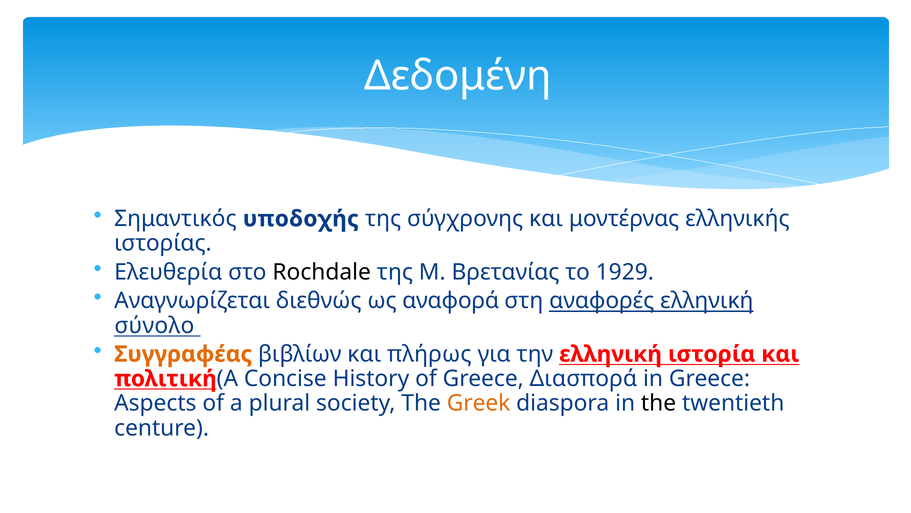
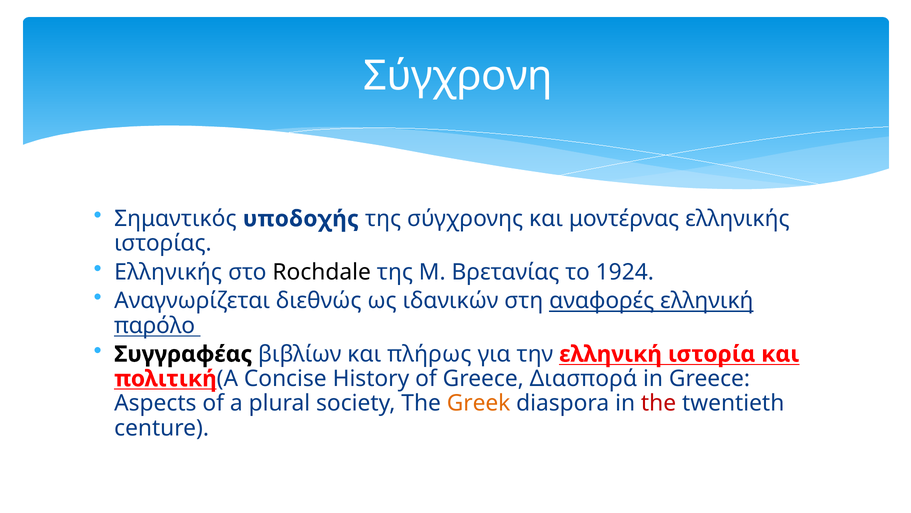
Δεδομένη: Δεδομένη -> Σύγχρονη (458, 76)
Ελευθερία: Ελευθερία -> Ελληνικής (168, 272)
1929: 1929 -> 1924 (625, 272)
αναφορά: αναφορά -> ιδανικών (451, 301)
σύνολο: σύνολο -> παρόλο (155, 325)
Συγγραφέας colour: orange -> black (183, 354)
the colour: black -> red (659, 403)
